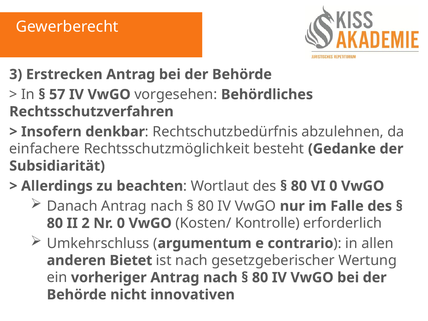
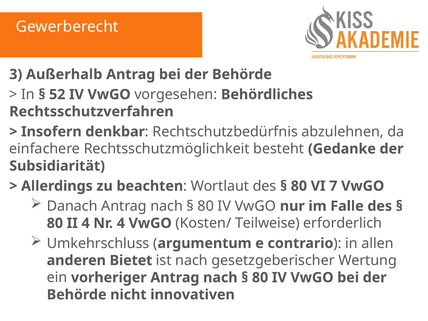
Erstrecken: Erstrecken -> Außerhalb (64, 74)
57: 57 -> 52 (57, 94)
VI 0: 0 -> 7 (333, 186)
II 2: 2 -> 4 (86, 223)
Nr 0: 0 -> 4 (121, 223)
Kontrolle: Kontrolle -> Teilweise (267, 223)
